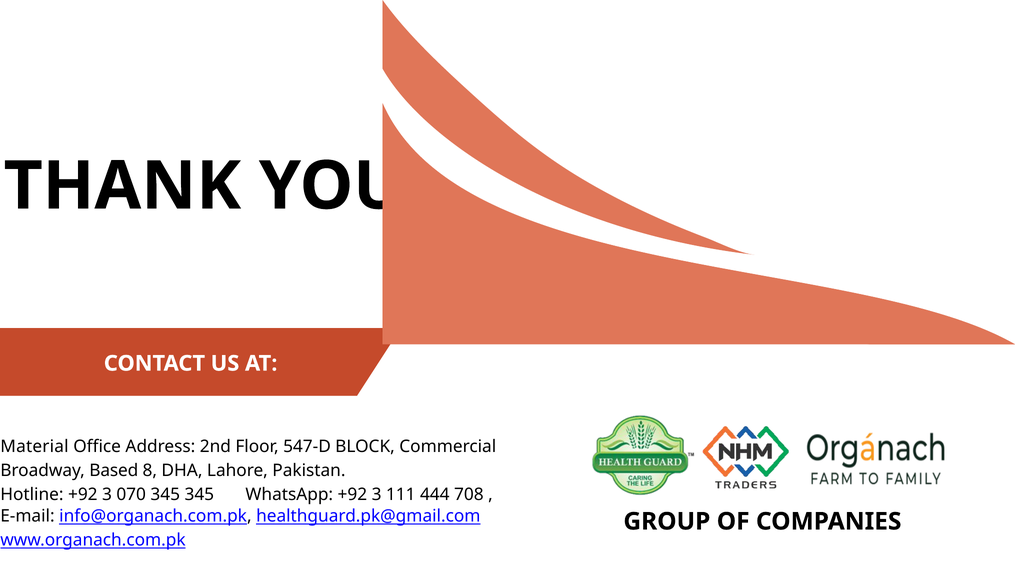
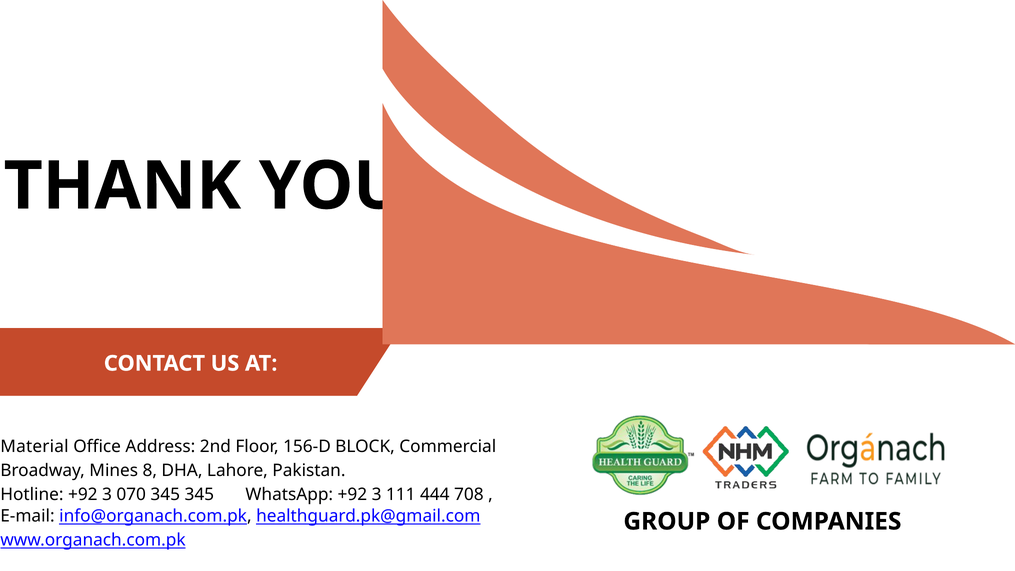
547-D: 547-D -> 156-D (307, 446)
Based: Based -> Mines (114, 470)
